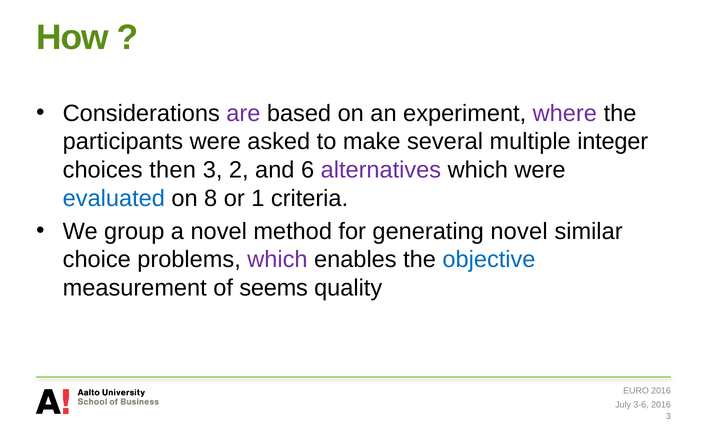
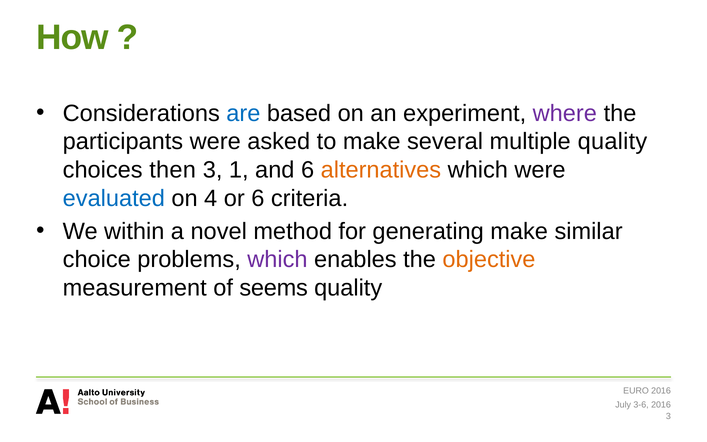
are colour: purple -> blue (243, 113)
multiple integer: integer -> quality (612, 142)
2: 2 -> 1 (239, 170)
alternatives colour: purple -> orange (381, 170)
8: 8 -> 4 (211, 198)
or 1: 1 -> 6 (258, 198)
group: group -> within (134, 231)
generating novel: novel -> make (519, 231)
objective colour: blue -> orange (489, 259)
